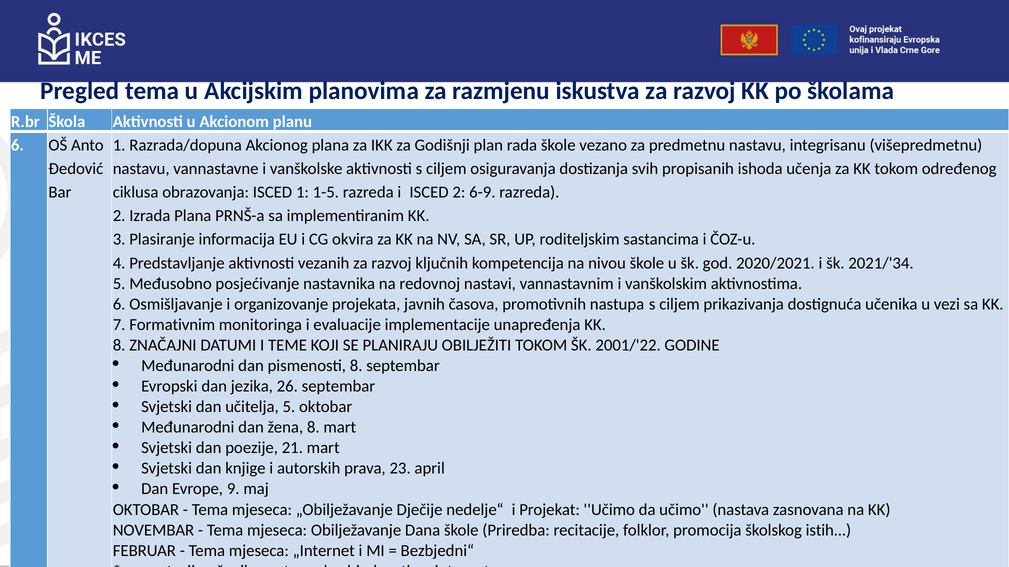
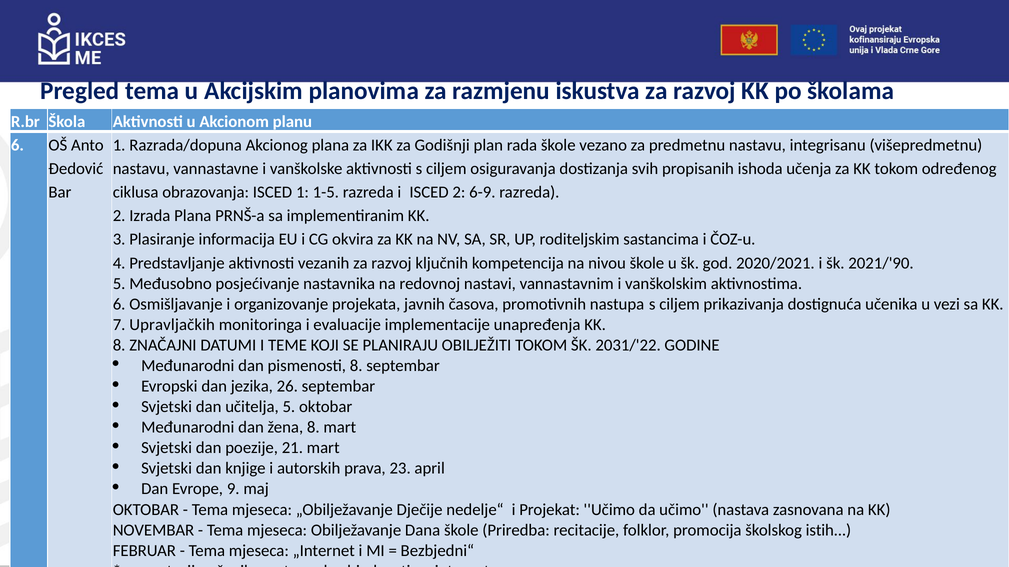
2021/'34: 2021/'34 -> 2021/'90 (881, 263)
Formativnim: Formativnim -> Upravljačkih (172, 325)
2001/'22: 2001/'22 -> 2031/'22 (628, 346)
